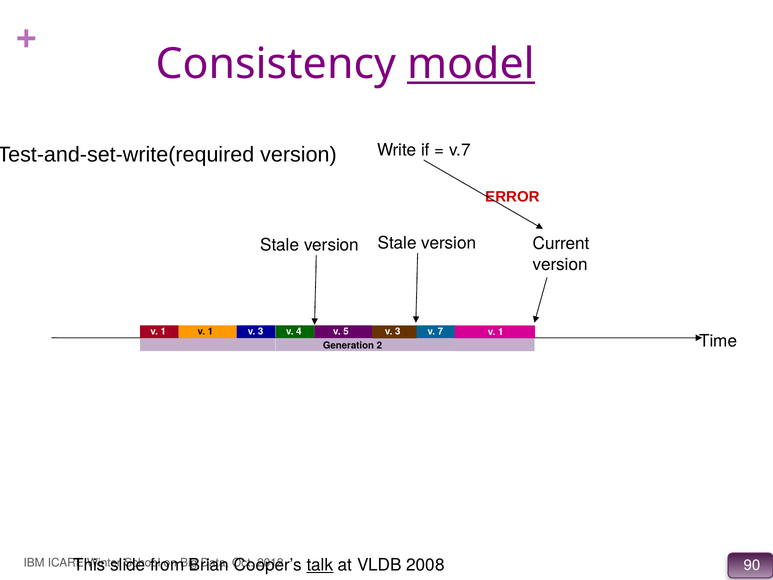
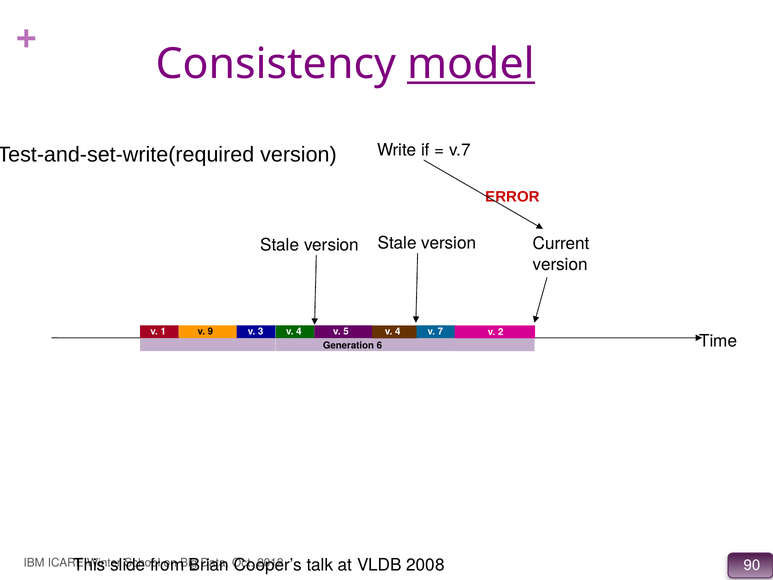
1 v 1: 1 -> 9 (210, 332)
3: 3 -> 4 (398, 332)
1: 1 -> 2 (501, 332)
2: 2 -> 6 (379, 345)
talk underline: present -> none (320, 565)
